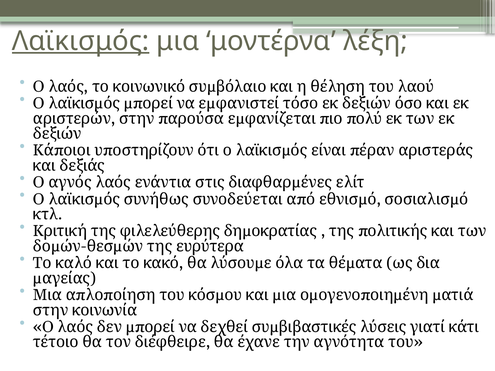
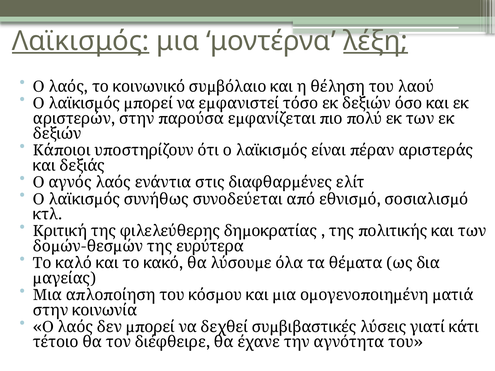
λέξη underline: none -> present (376, 41)
